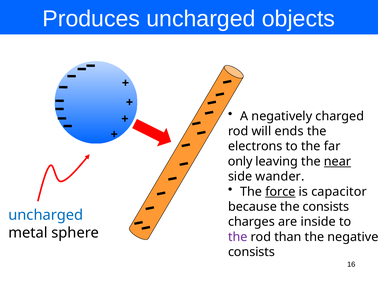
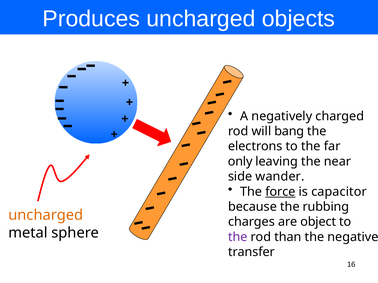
ends: ends -> bang (289, 131)
near underline: present -> none (338, 162)
the consists: consists -> rubbing (326, 207)
uncharged colour: blue -> orange (46, 216)
inside: inside -> object (318, 222)
consists: consists -> transfer (251, 252)
